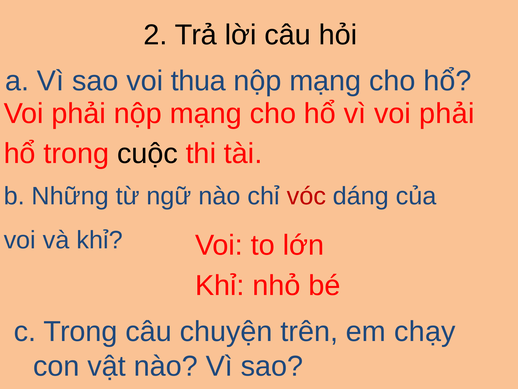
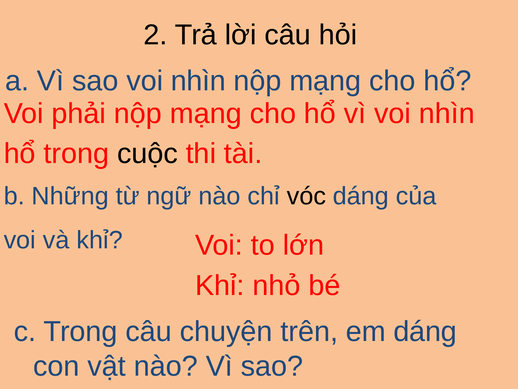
sao voi thua: thua -> nhìn (198, 81)
vì voi phải: phải -> nhìn (447, 113)
vóc colour: red -> black (306, 196)
em chạy: chạy -> dáng (425, 331)
